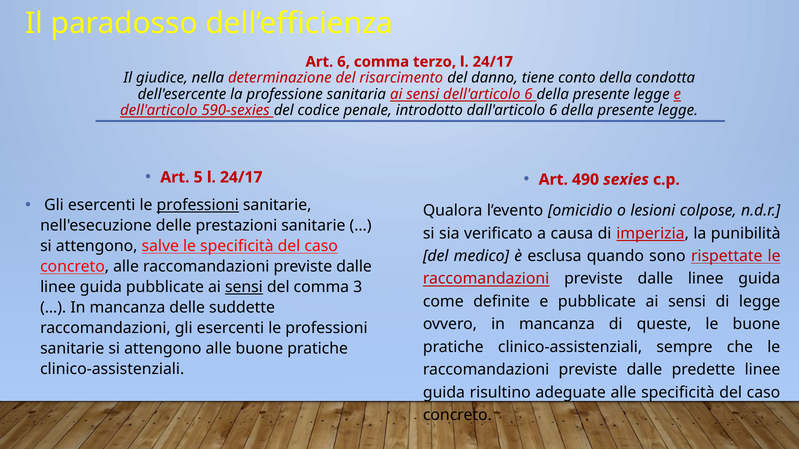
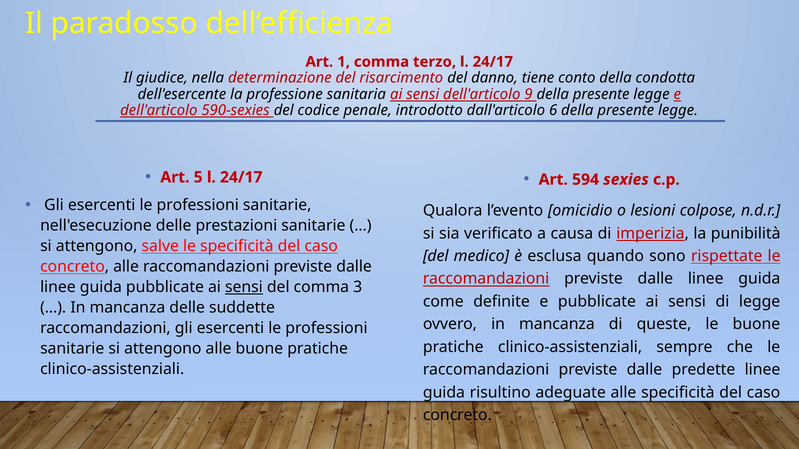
Art 6: 6 -> 1 (344, 62)
dell'articolo 6: 6 -> 9 (528, 94)
490: 490 -> 594 (585, 180)
professioni underline: present -> none (198, 205)
